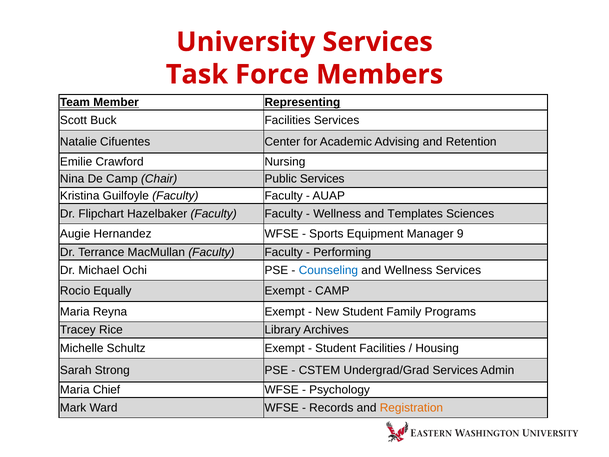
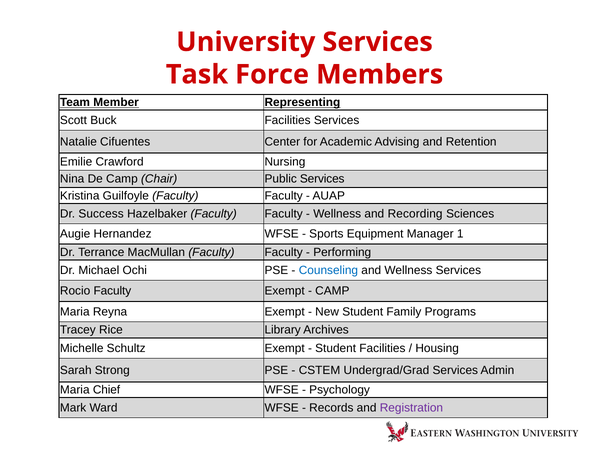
Flipchart: Flipchart -> Success (101, 214)
Templates: Templates -> Recording (415, 214)
9: 9 -> 1 (460, 234)
Rocio Equally: Equally -> Faculty (112, 291)
Registration colour: orange -> purple (411, 408)
